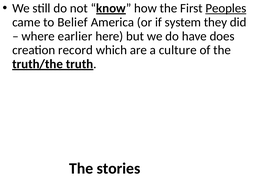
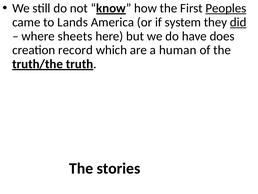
Belief: Belief -> Lands (73, 22)
did underline: none -> present (238, 22)
earlier: earlier -> sheets (75, 36)
culture: culture -> human (178, 50)
